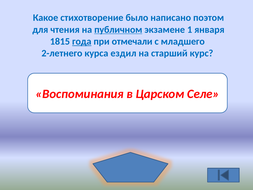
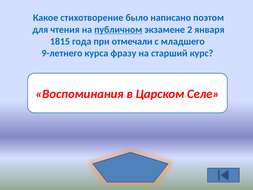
1: 1 -> 2 (190, 30)
года underline: present -> none (82, 41)
2-летнего: 2-летнего -> 9-летнего (62, 53)
ездил: ездил -> фразу (123, 53)
